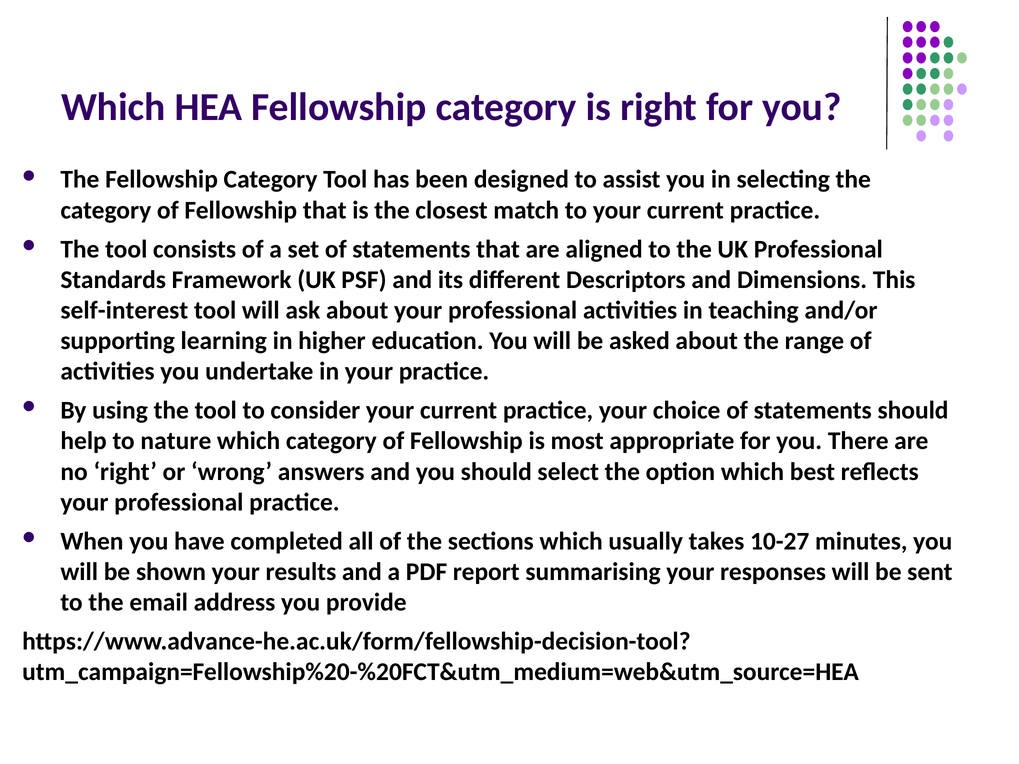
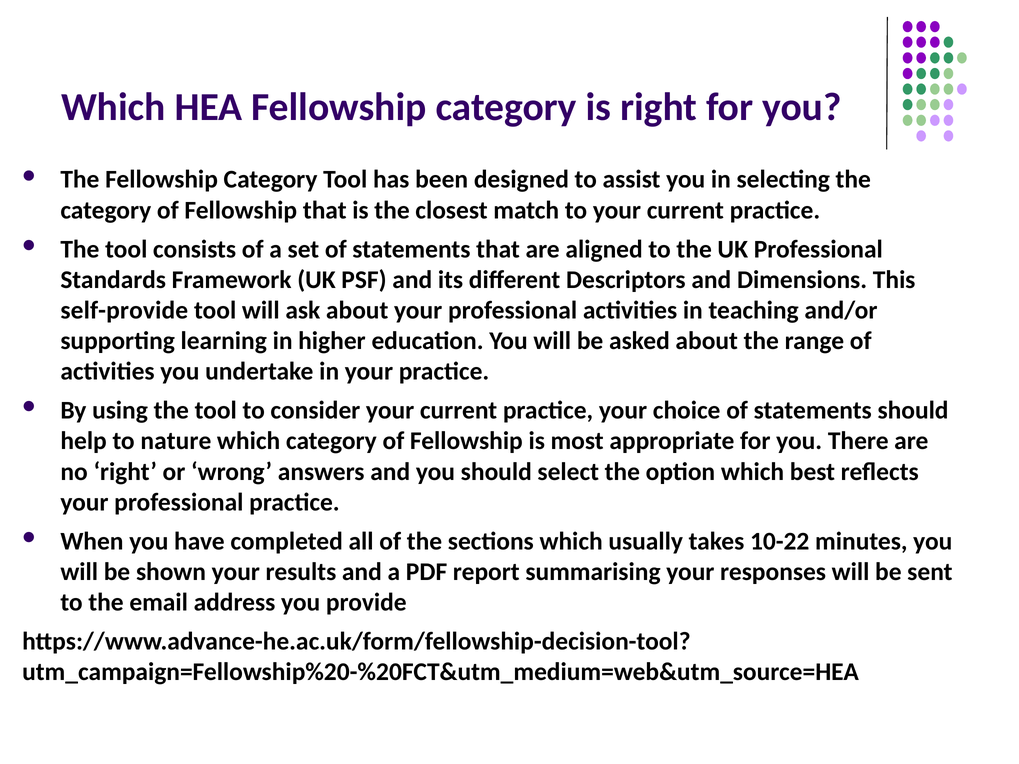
self-interest: self-interest -> self-provide (124, 310)
10-27: 10-27 -> 10-22 (780, 541)
